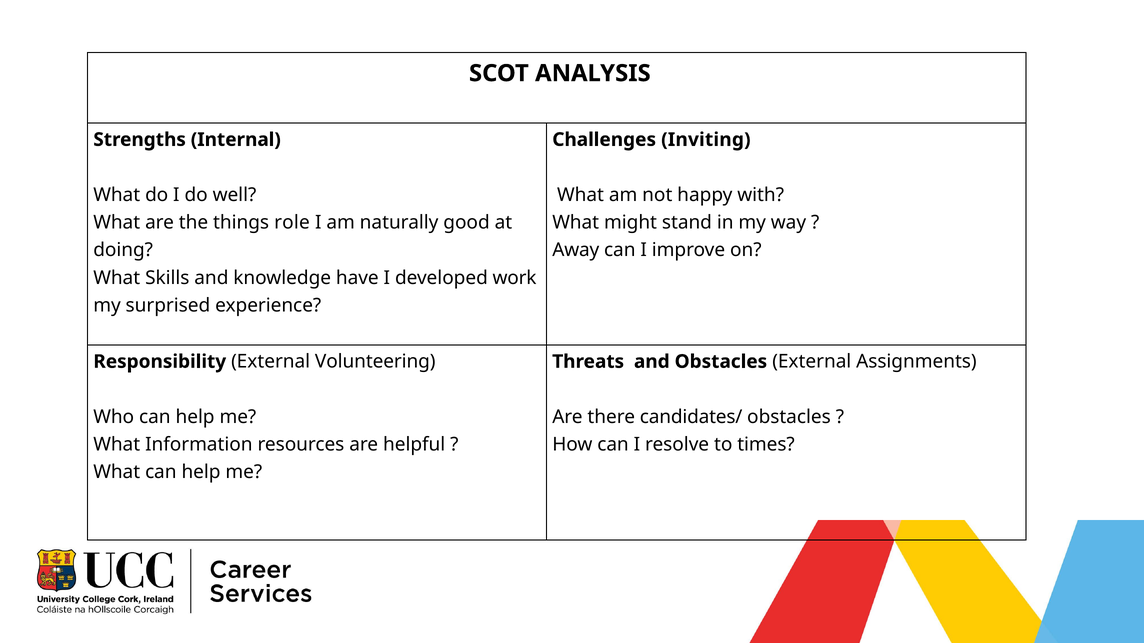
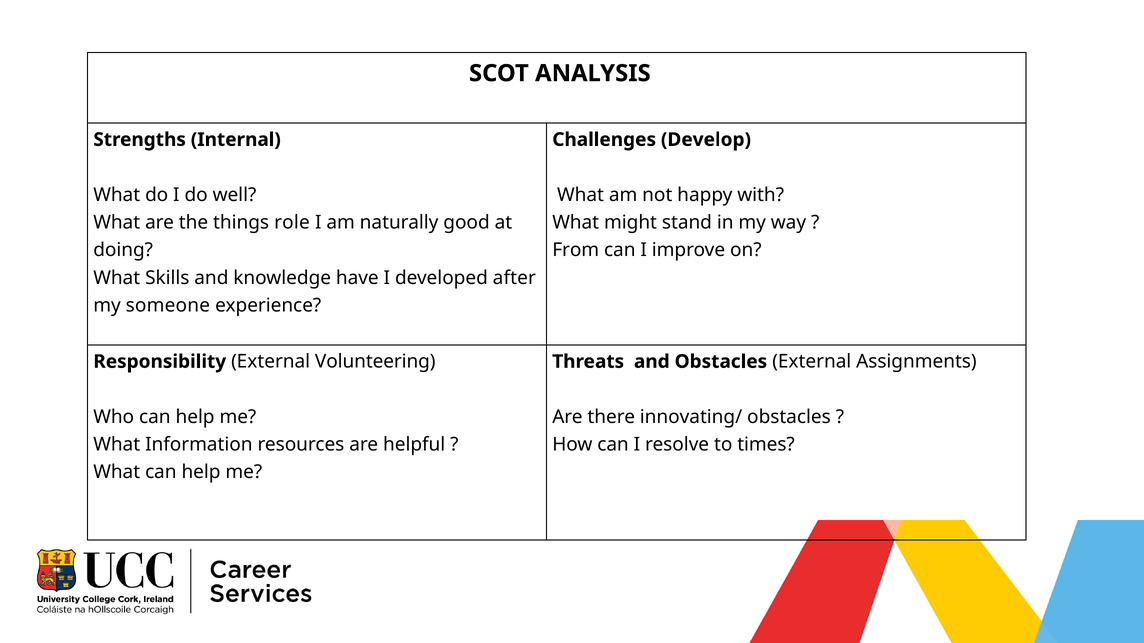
Inviting: Inviting -> Develop (706, 140)
Away: Away -> From (576, 250)
work: work -> after (514, 278)
surprised: surprised -> someone (168, 306)
candidates/: candidates/ -> innovating/ (691, 417)
